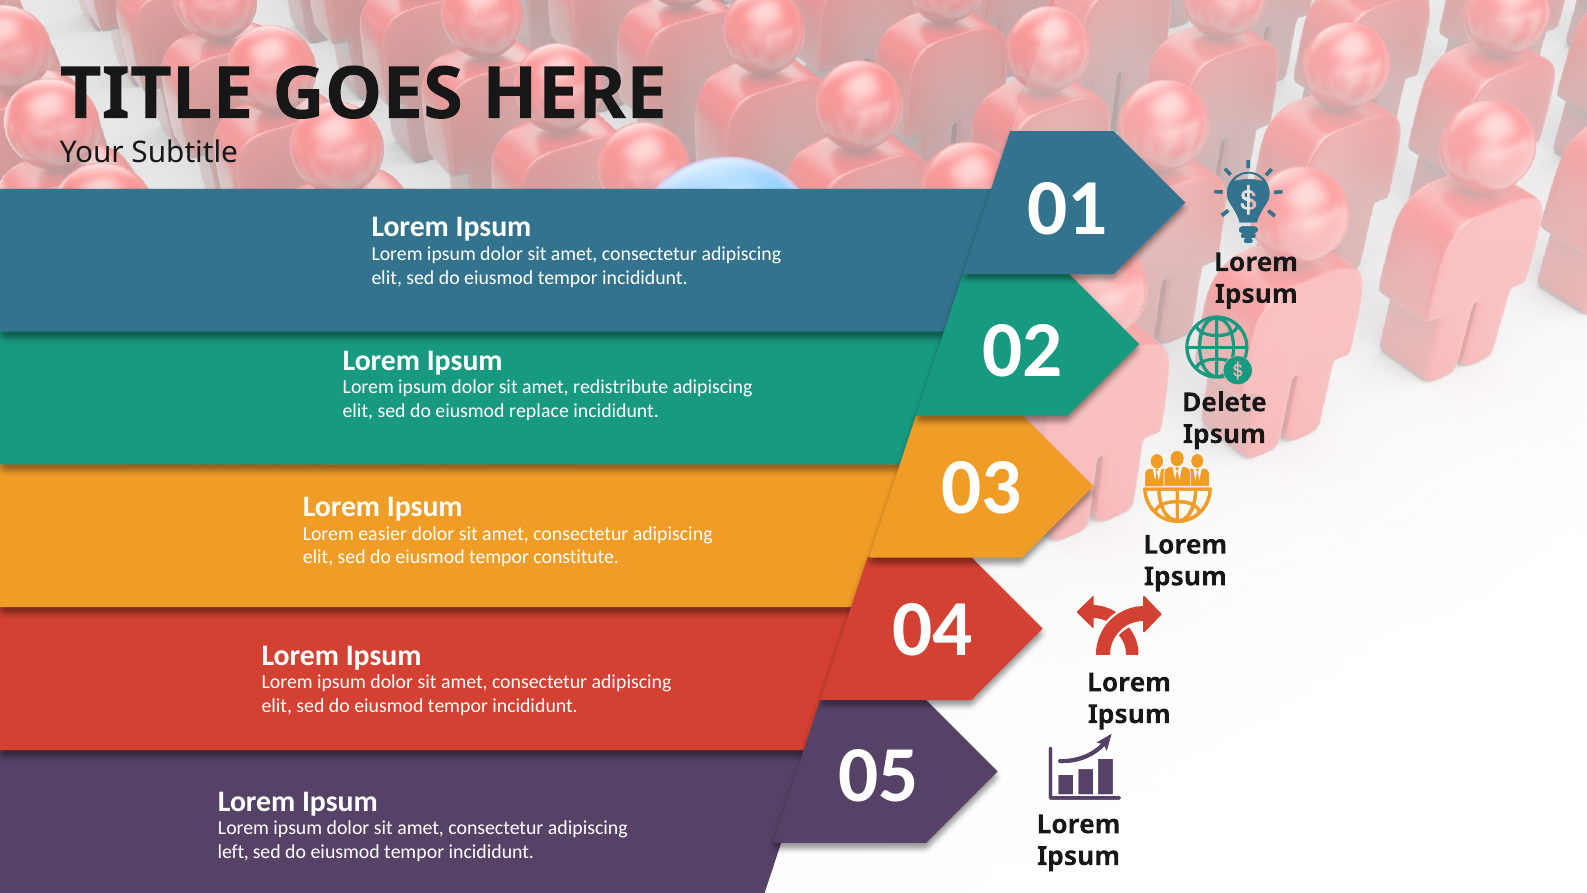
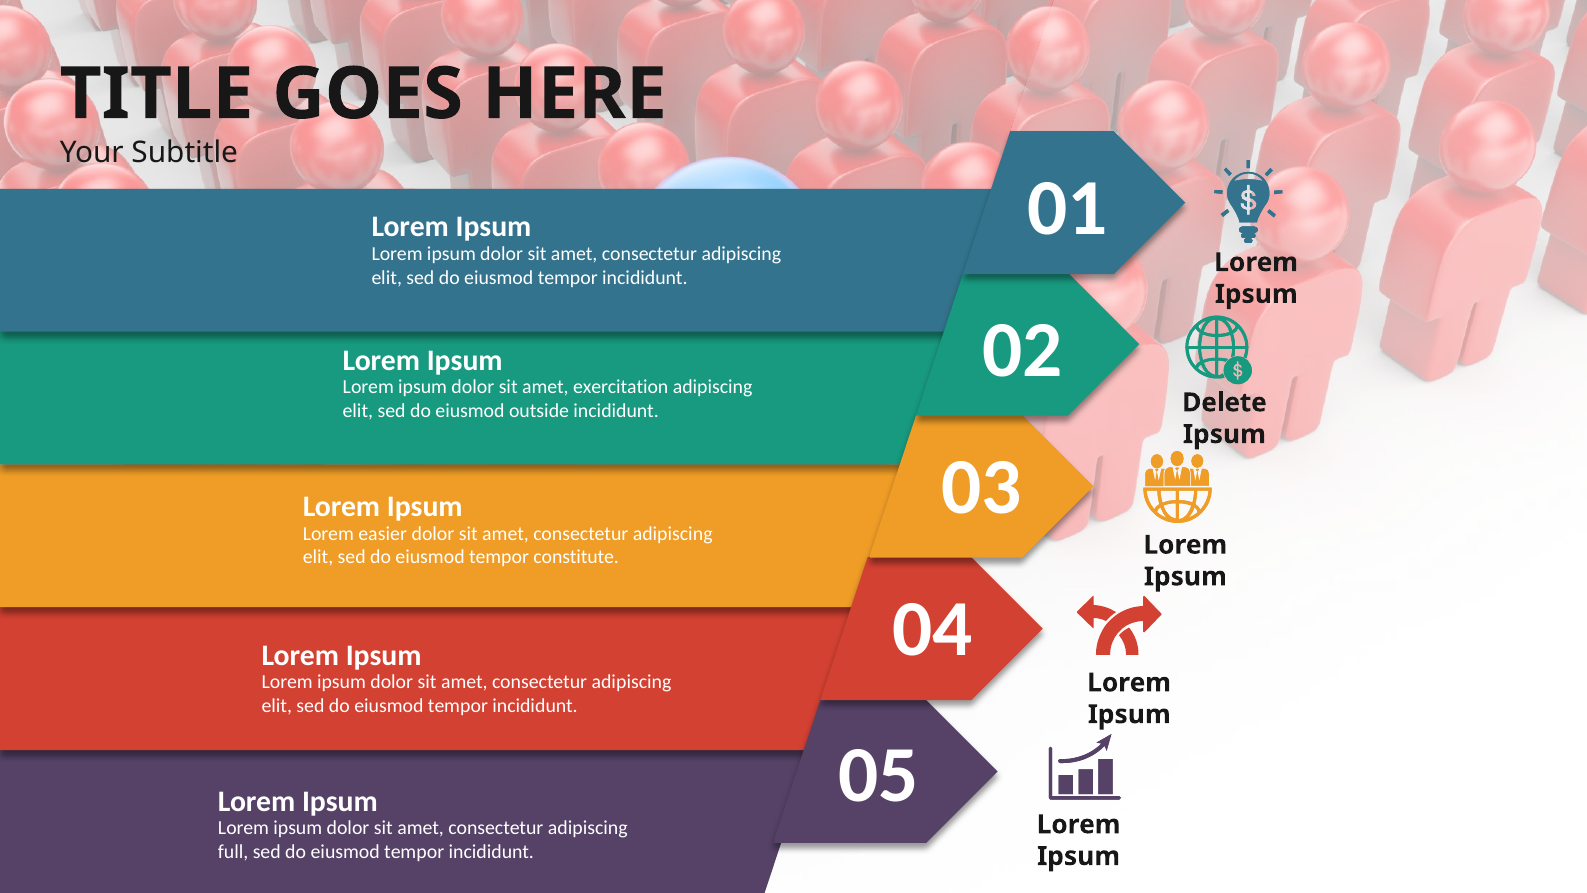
redistribute: redistribute -> exercitation (621, 387)
replace: replace -> outside (539, 411)
left: left -> full (233, 852)
